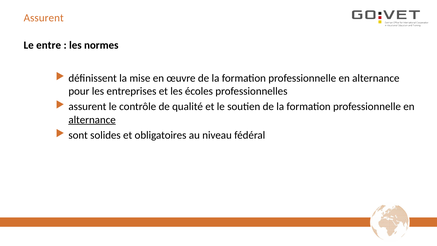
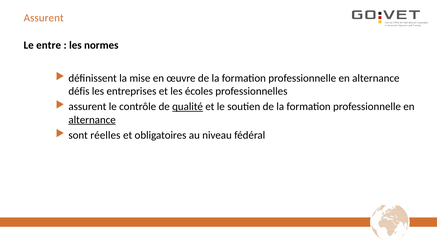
pour: pour -> défis (79, 91)
qualité underline: none -> present (188, 107)
solides: solides -> réelles (105, 135)
